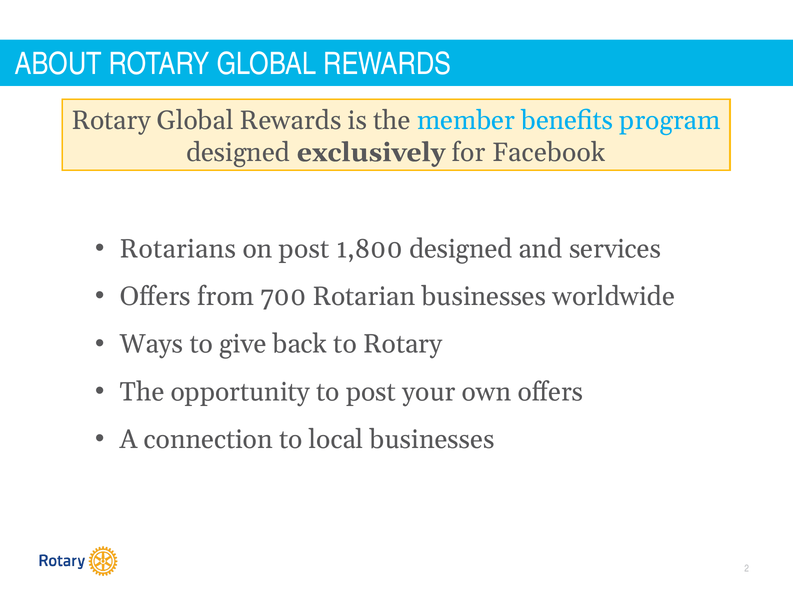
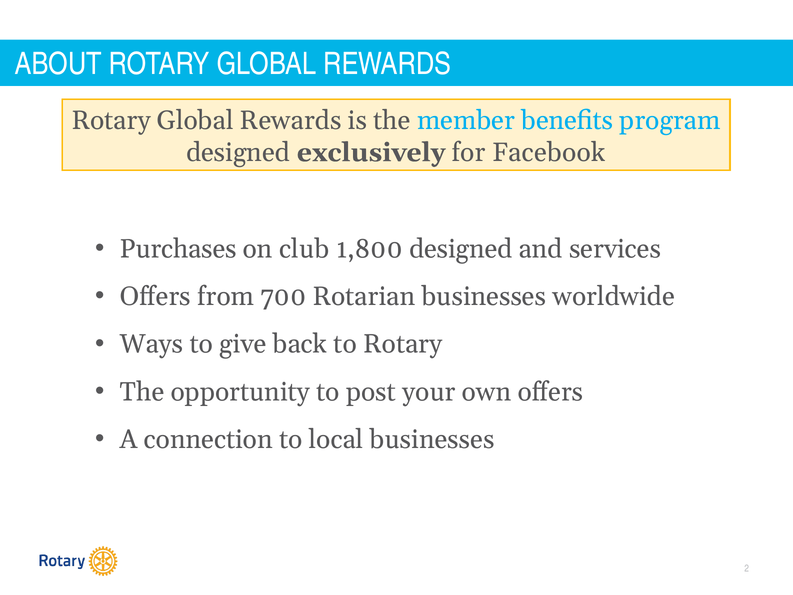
Rotarians: Rotarians -> Purchases (178, 249)
on post: post -> club (304, 249)
